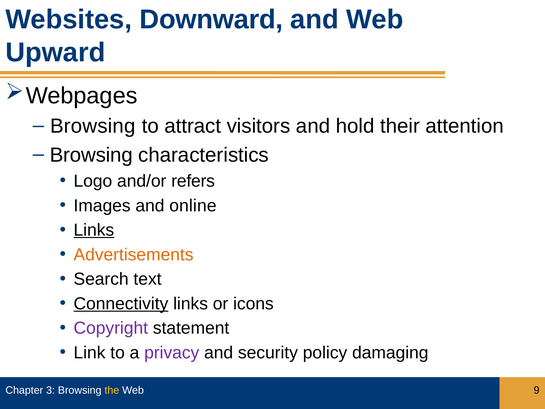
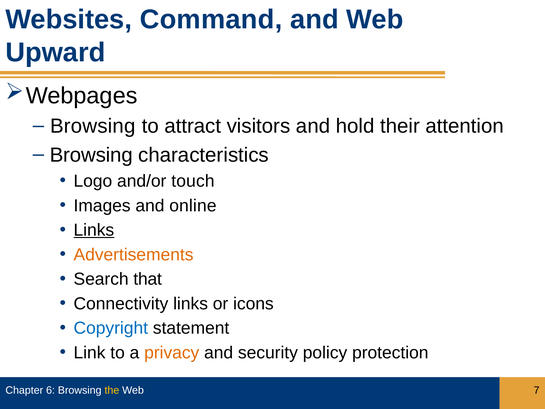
Downward: Downward -> Command (211, 20)
refers: refers -> touch (193, 181)
text: text -> that (148, 279)
Connectivity underline: present -> none (121, 303)
Copyright colour: purple -> blue (111, 328)
privacy colour: purple -> orange (172, 352)
damaging: damaging -> protection (390, 352)
3: 3 -> 6 (51, 390)
9: 9 -> 7 (537, 390)
